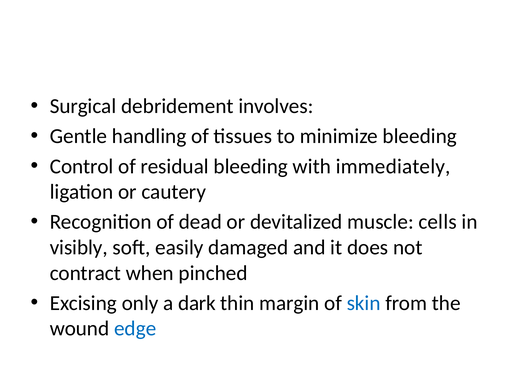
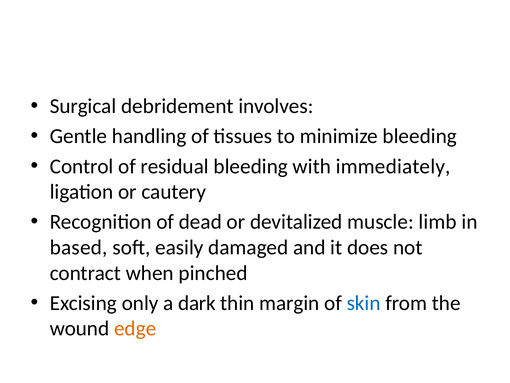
cells: cells -> limb (438, 222)
visibly: visibly -> based (79, 247)
edge colour: blue -> orange (135, 328)
